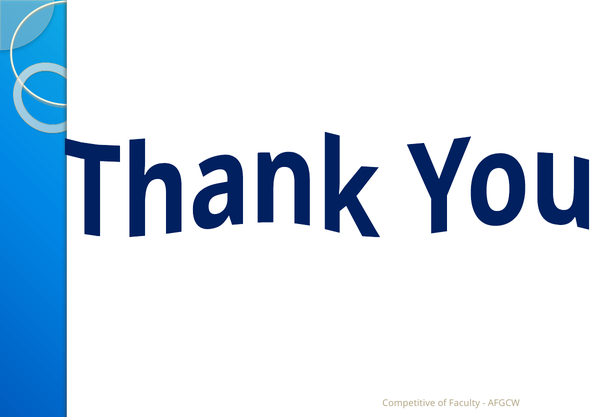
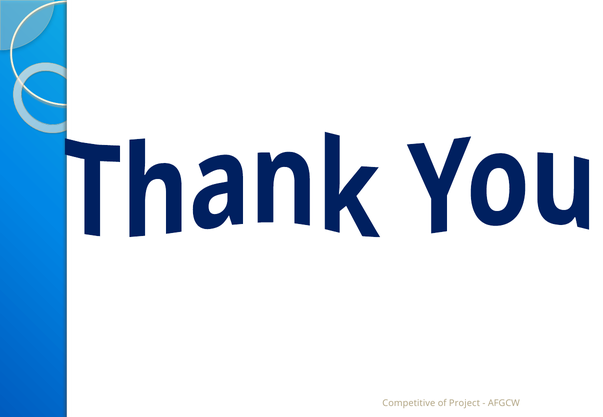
Faculty: Faculty -> Project (464, 404)
